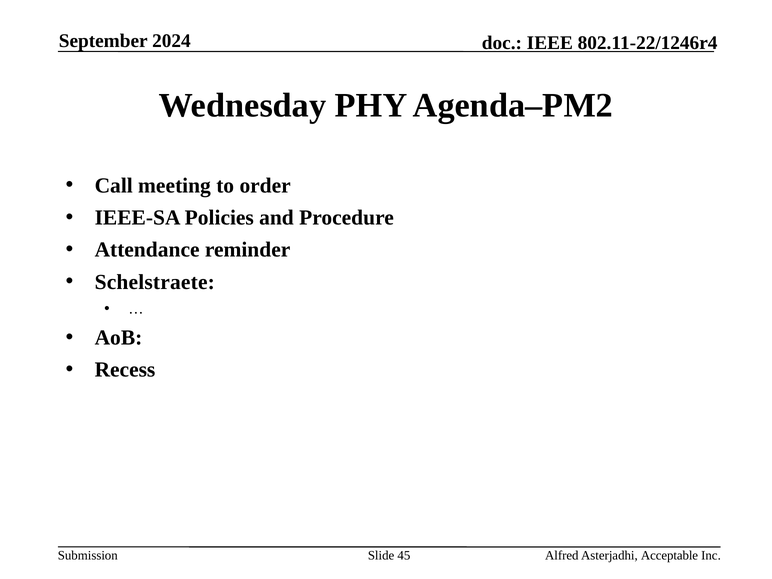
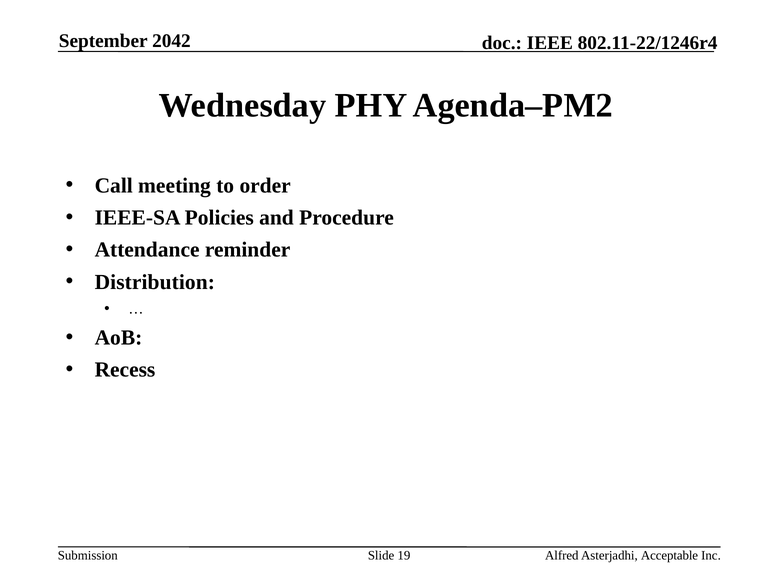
2024: 2024 -> 2042 (171, 41)
Schelstraete: Schelstraete -> Distribution (155, 282)
45: 45 -> 19 (404, 555)
